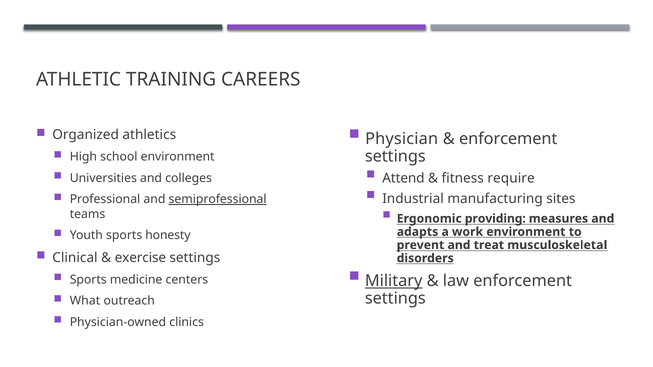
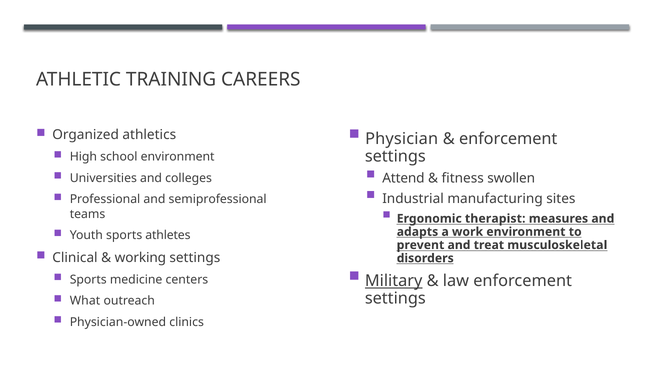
require: require -> swollen (511, 178)
semiprofessional underline: present -> none (218, 200)
providing: providing -> therapist (495, 219)
honesty: honesty -> athletes (168, 235)
exercise: exercise -> working (140, 258)
